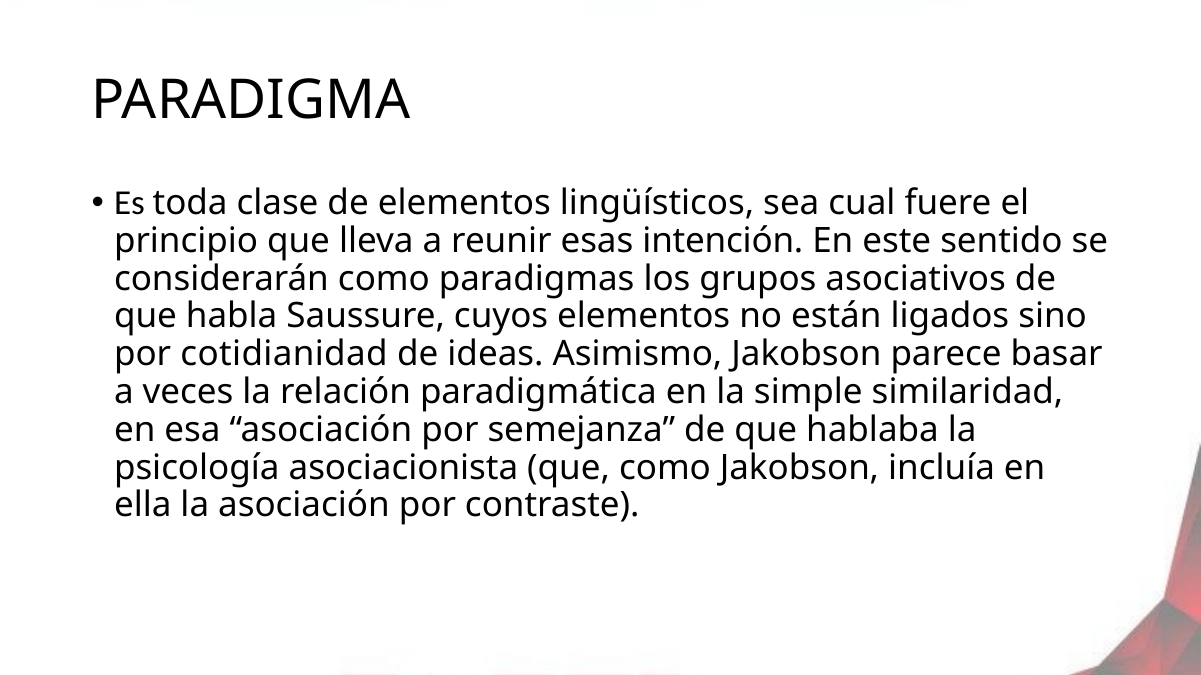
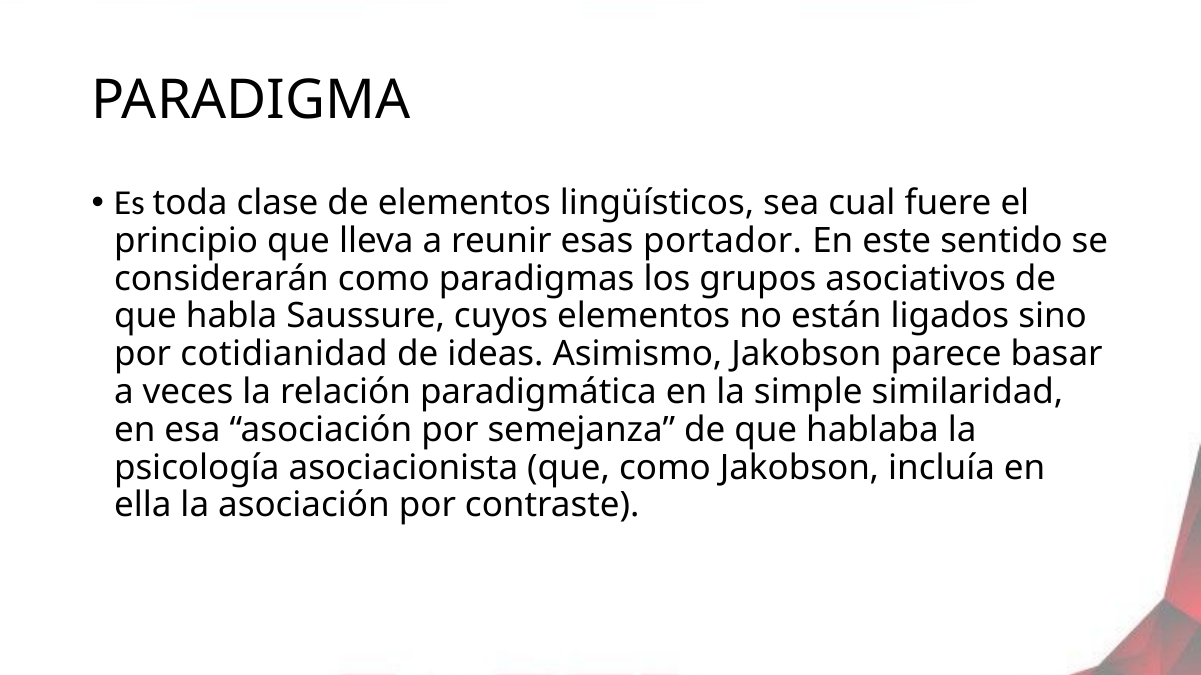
intención: intención -> portador (723, 241)
